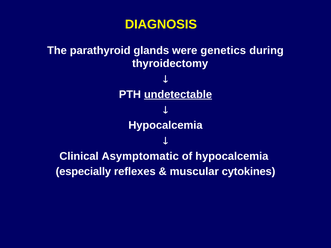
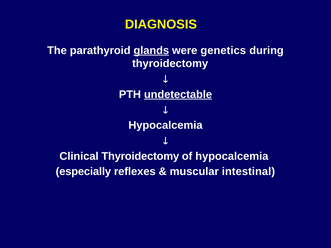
glands underline: none -> present (151, 50)
Clinical Asymptomatic: Asymptomatic -> Thyroidectomy (140, 156)
cytokines: cytokines -> intestinal (248, 172)
